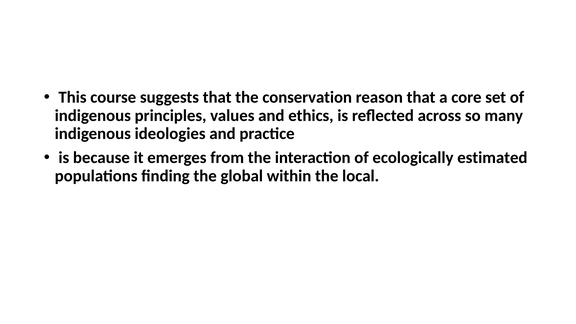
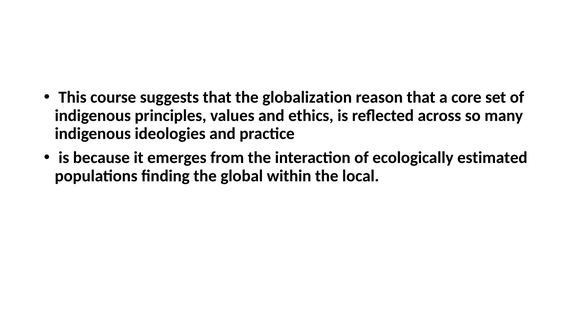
conservation: conservation -> globalization (307, 97)
